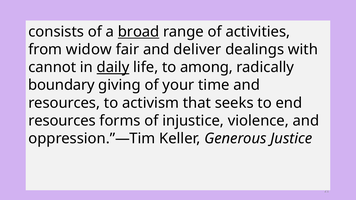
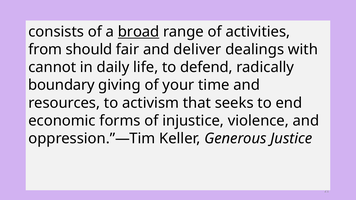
widow: widow -> should (89, 50)
daily underline: present -> none (113, 67)
among: among -> defend (206, 67)
resources: resources -> economic (62, 121)
